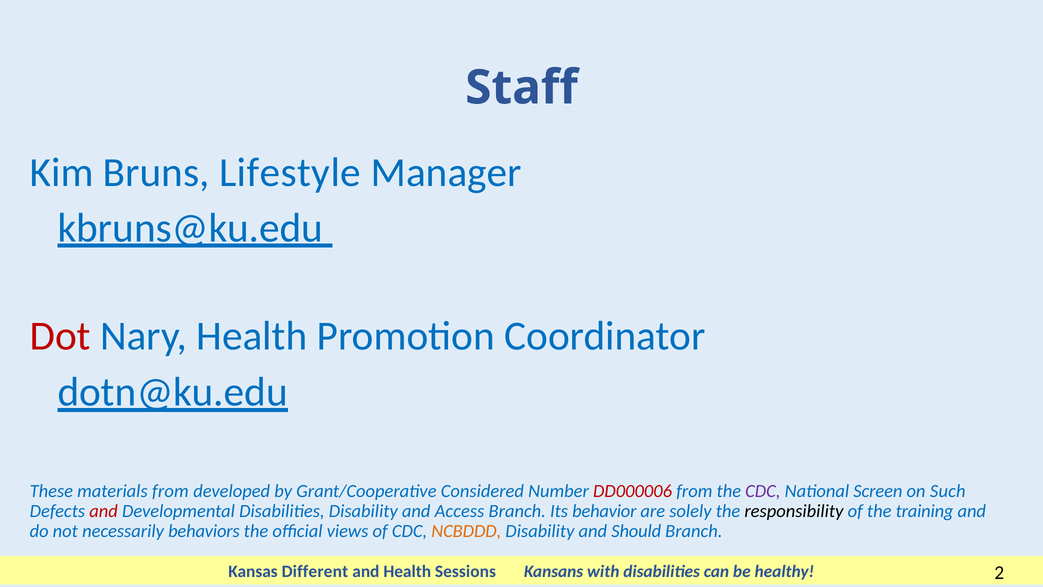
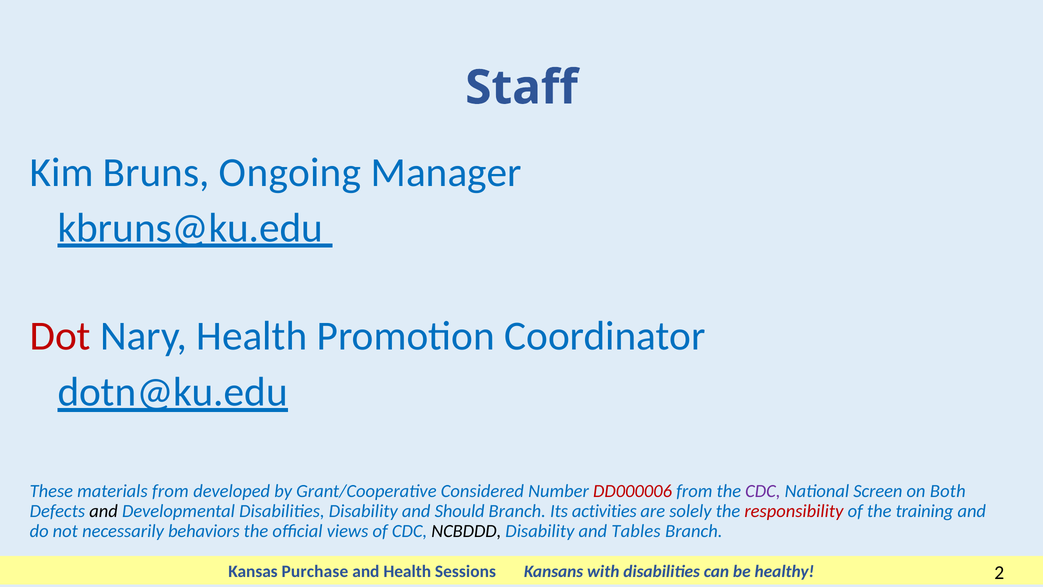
Lifestyle: Lifestyle -> Ongoing (290, 172)
Such: Such -> Both (948, 491)
and colour: red -> black (104, 511)
Access: Access -> Should (460, 511)
behavior: behavior -> activities (604, 511)
responsibility colour: black -> red (794, 511)
NCBDDD colour: orange -> black (466, 531)
Should: Should -> Tables (636, 531)
Different: Different -> Purchase (315, 571)
